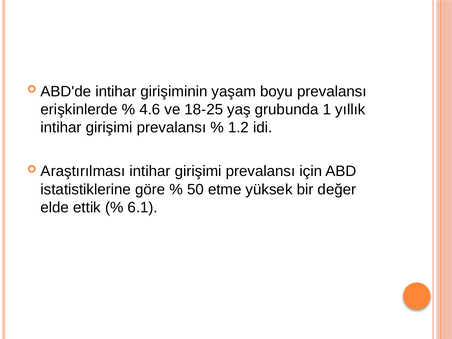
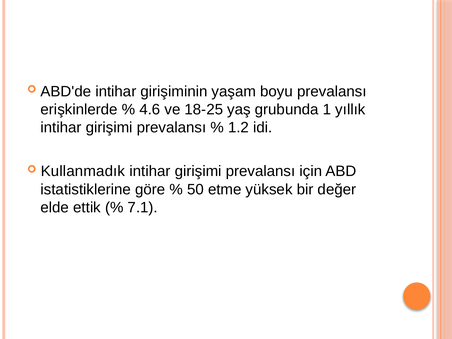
Araştırılması: Araştırılması -> Kullanmadık (83, 171)
6.1: 6.1 -> 7.1 (143, 207)
